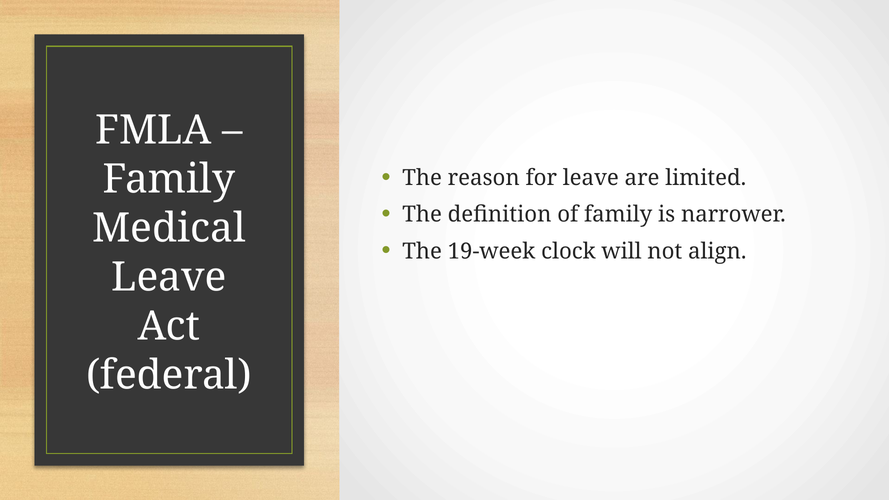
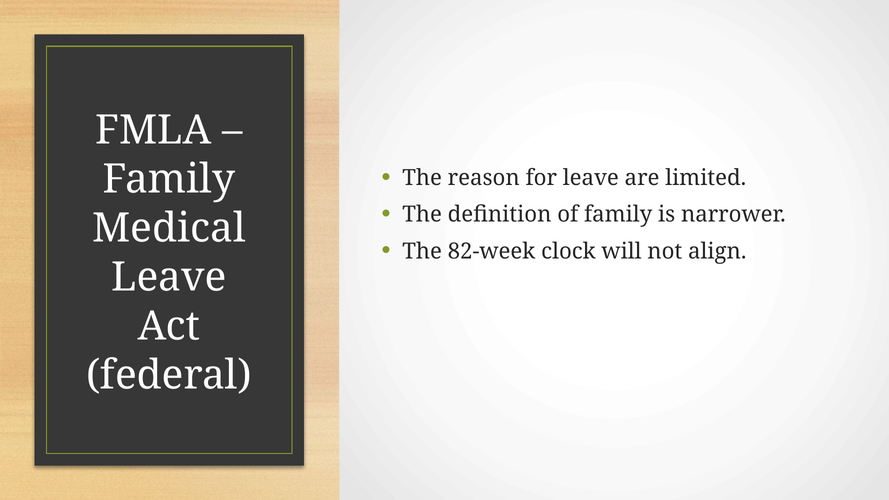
19-week: 19-week -> 82-week (492, 251)
